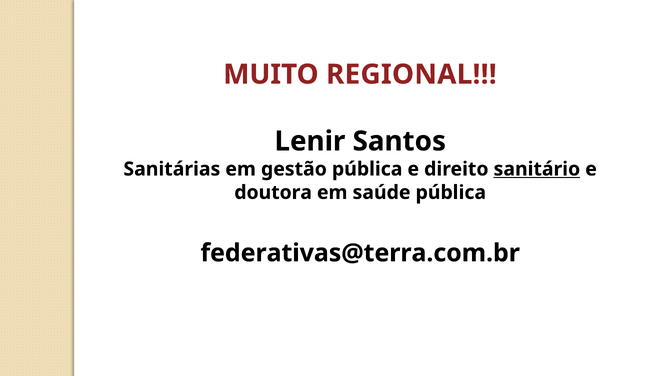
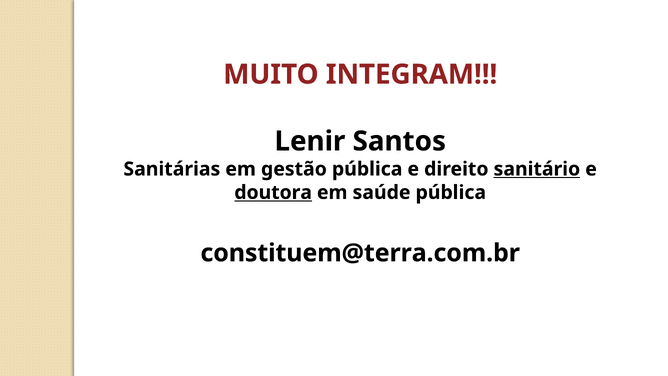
REGIONAL: REGIONAL -> INTEGRAM (412, 74)
doutora underline: none -> present (273, 192)
federativas@terra.com.br: federativas@terra.com.br -> constituem@terra.com.br (360, 253)
